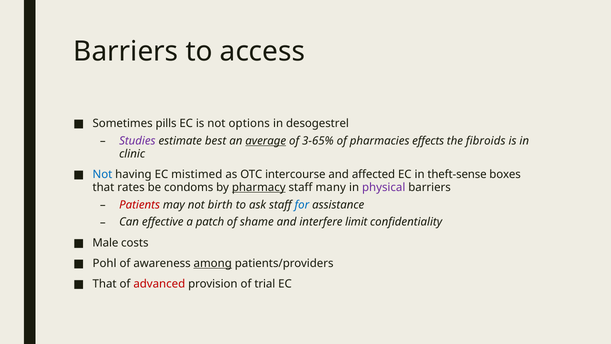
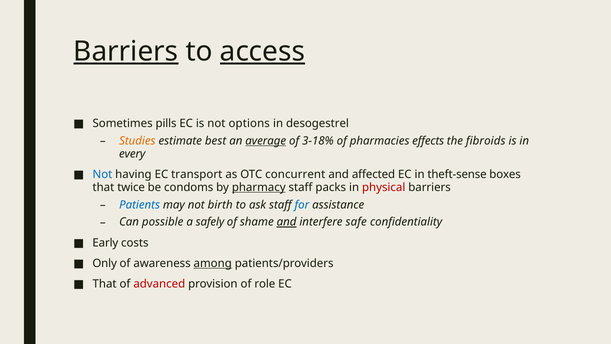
Barriers underline: none -> present (126, 51)
access underline: none -> present (262, 51)
Studies colour: purple -> orange (137, 141)
3-65%: 3-65% -> 3-18% (318, 141)
clinic: clinic -> every (132, 154)
mistimed: mistimed -> transport (197, 174)
intercourse: intercourse -> concurrent (295, 174)
rates: rates -> twice (131, 187)
many: many -> packs (331, 187)
physical colour: purple -> red (384, 187)
Patients colour: red -> blue (140, 205)
effective: effective -> possible (163, 222)
patch: patch -> safely (210, 222)
and underline: none -> present (287, 222)
limit: limit -> safe (356, 222)
Male: Male -> Early (105, 242)
Pohl: Pohl -> Only (105, 263)
trial: trial -> role (265, 284)
